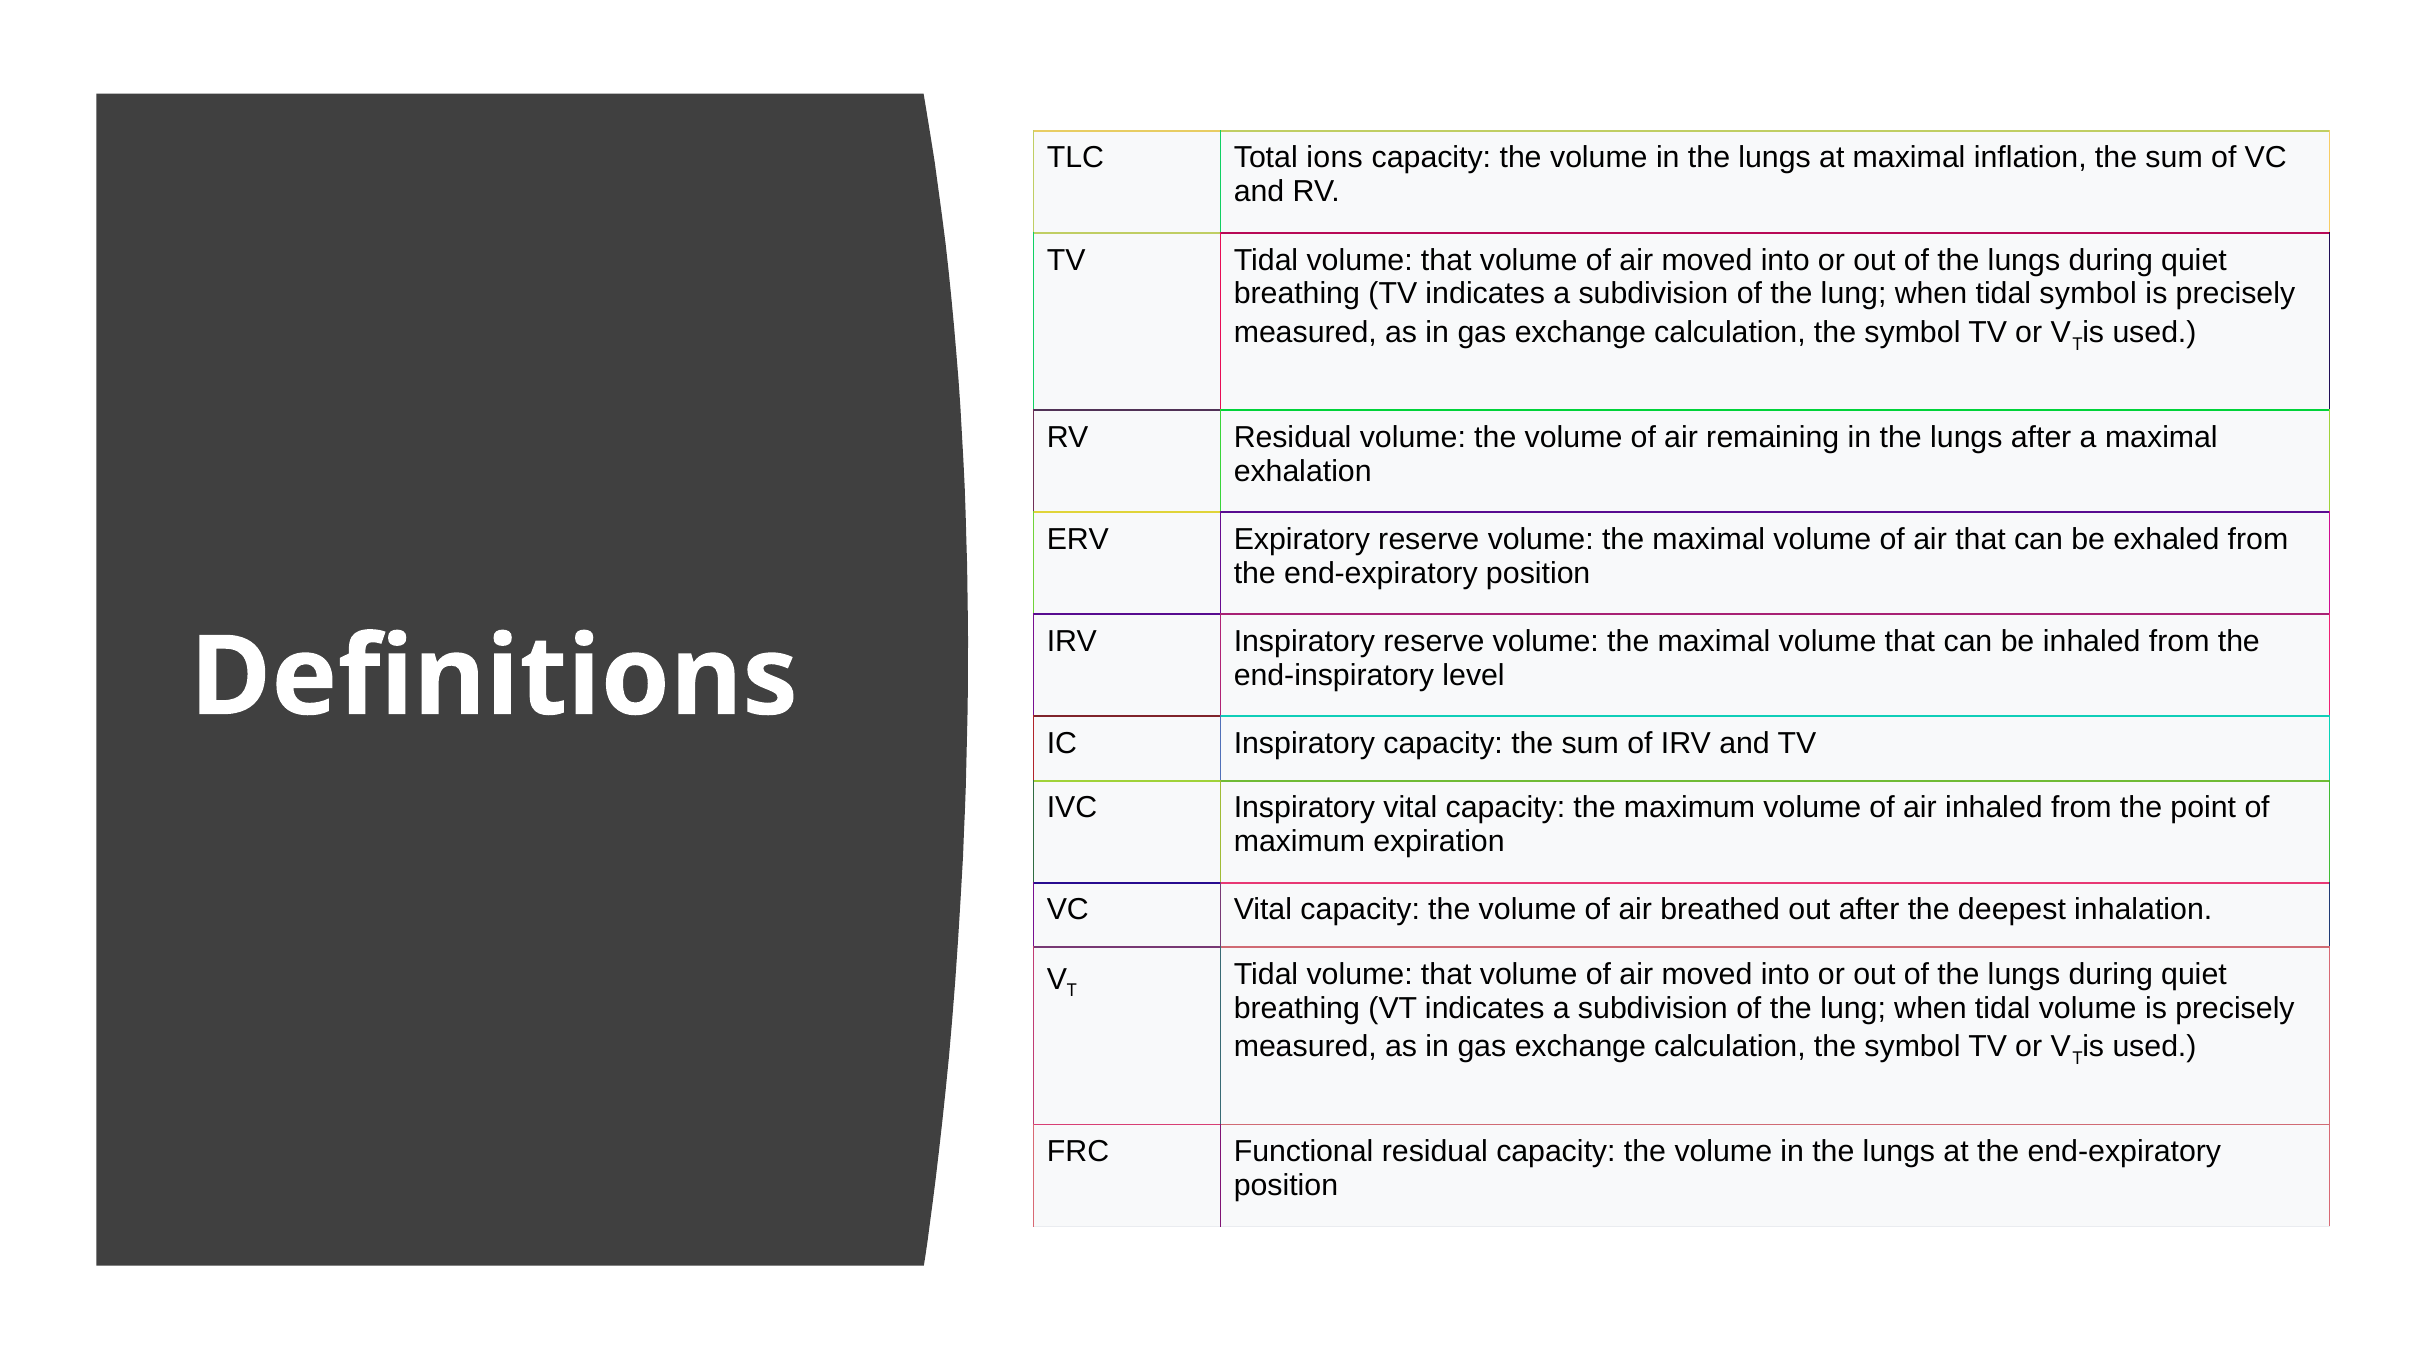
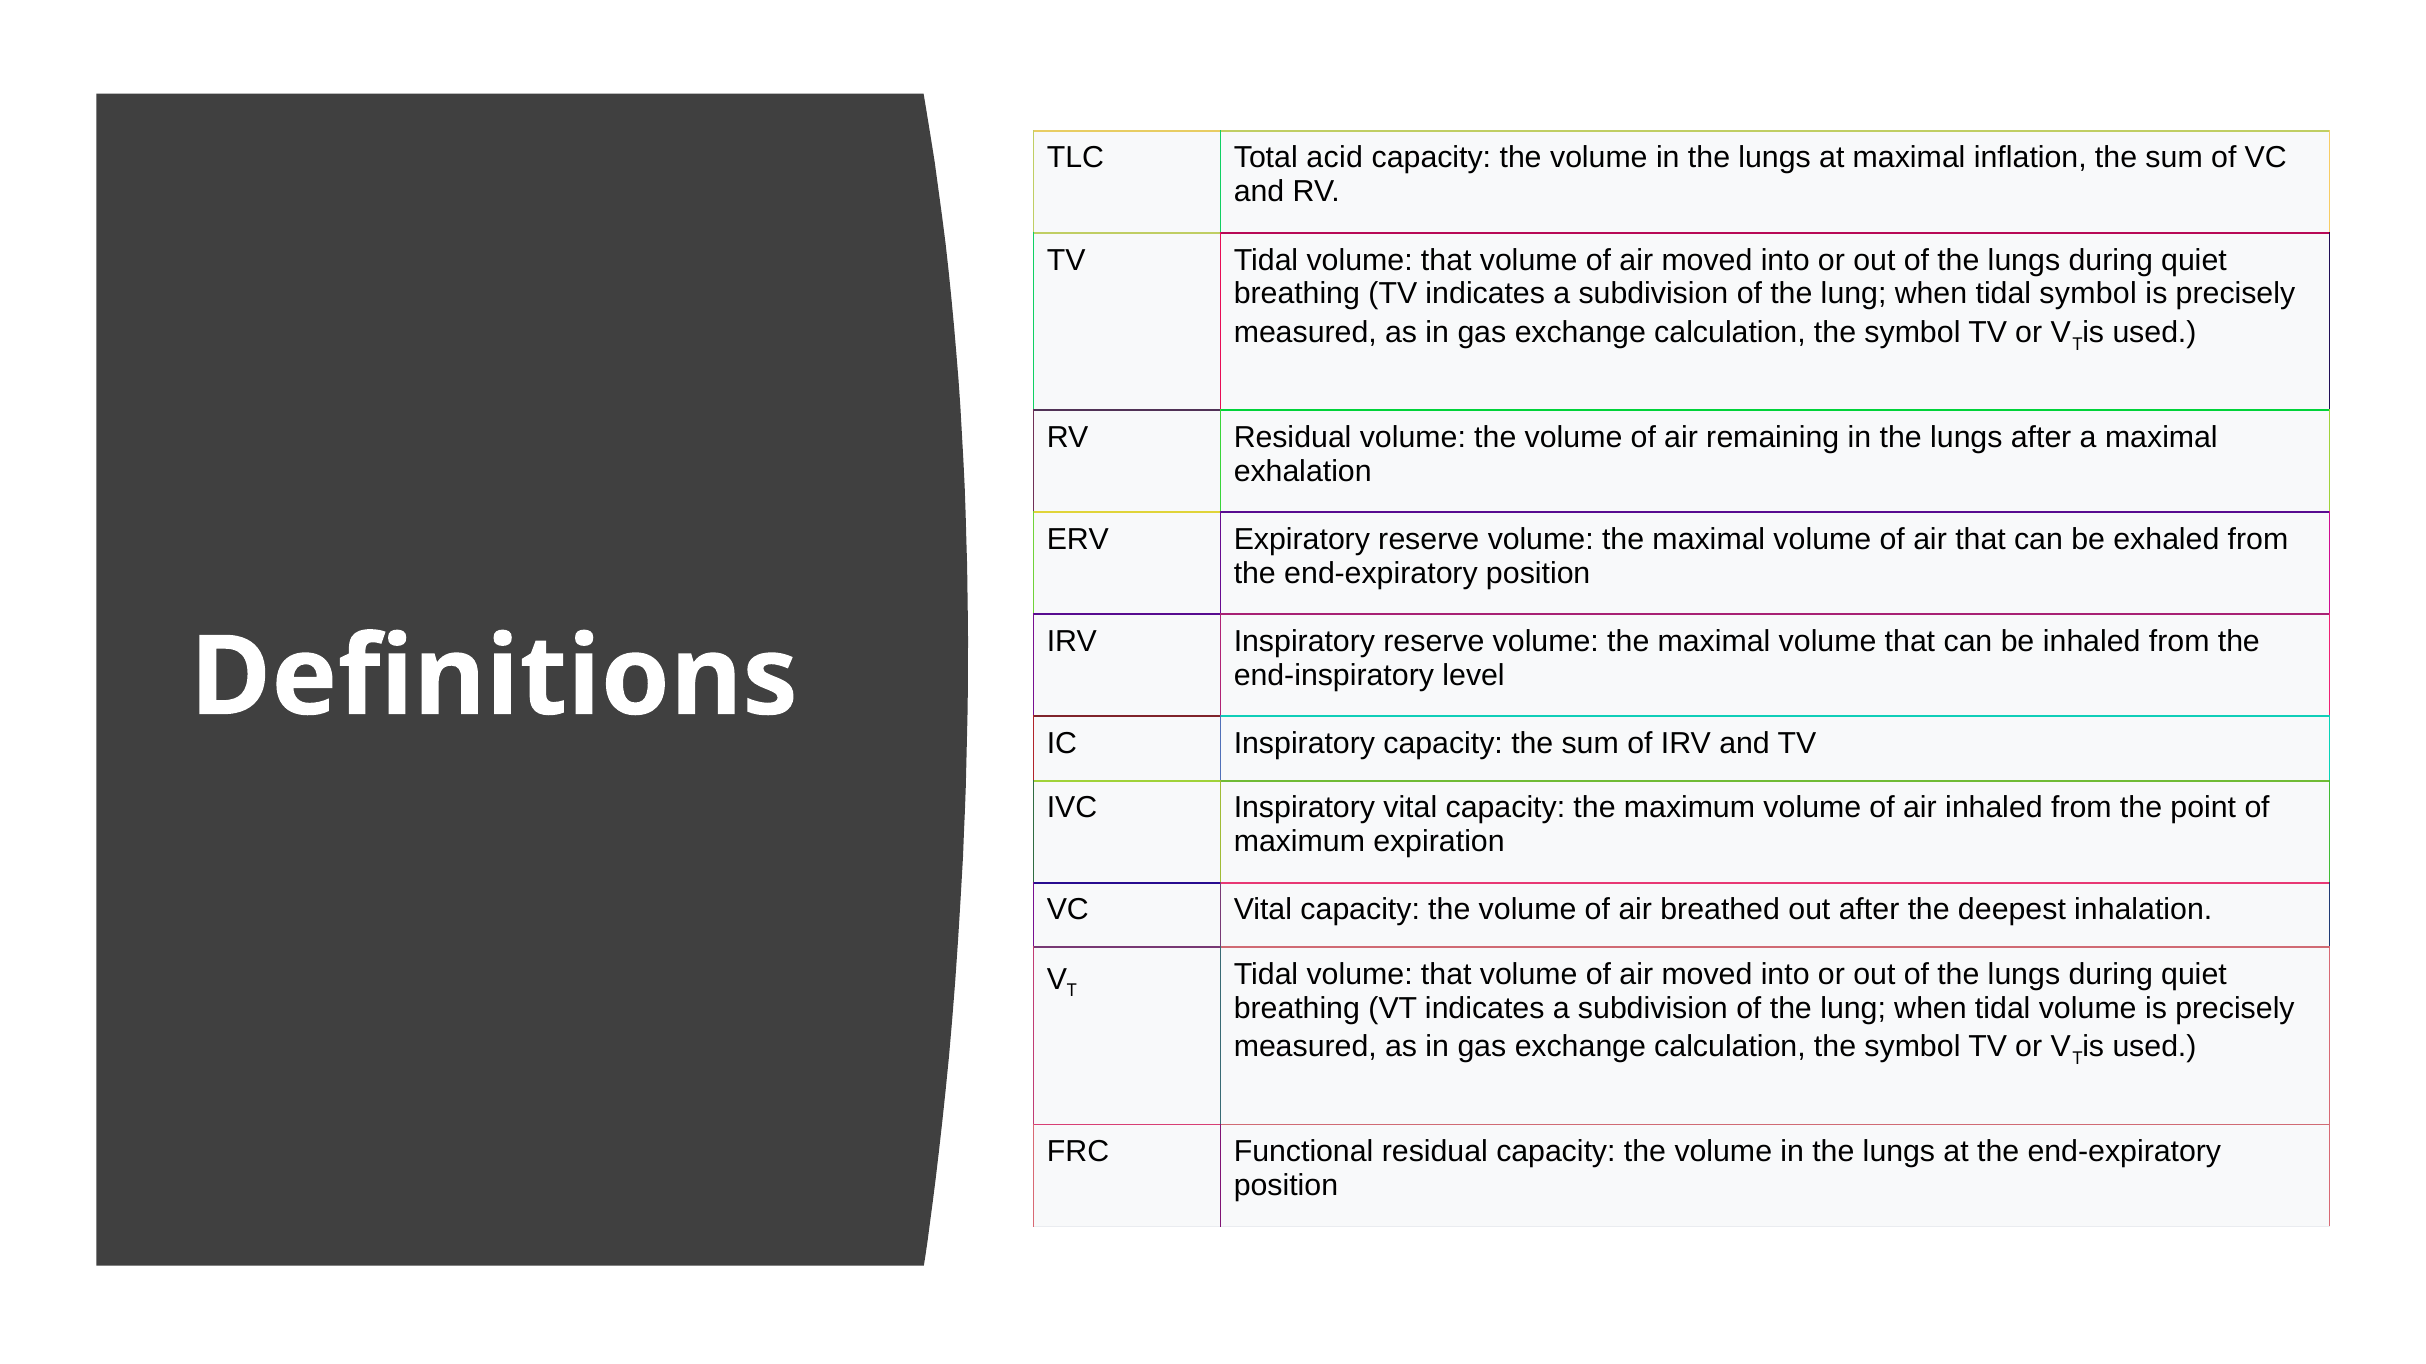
ions: ions -> acid (1335, 158)
